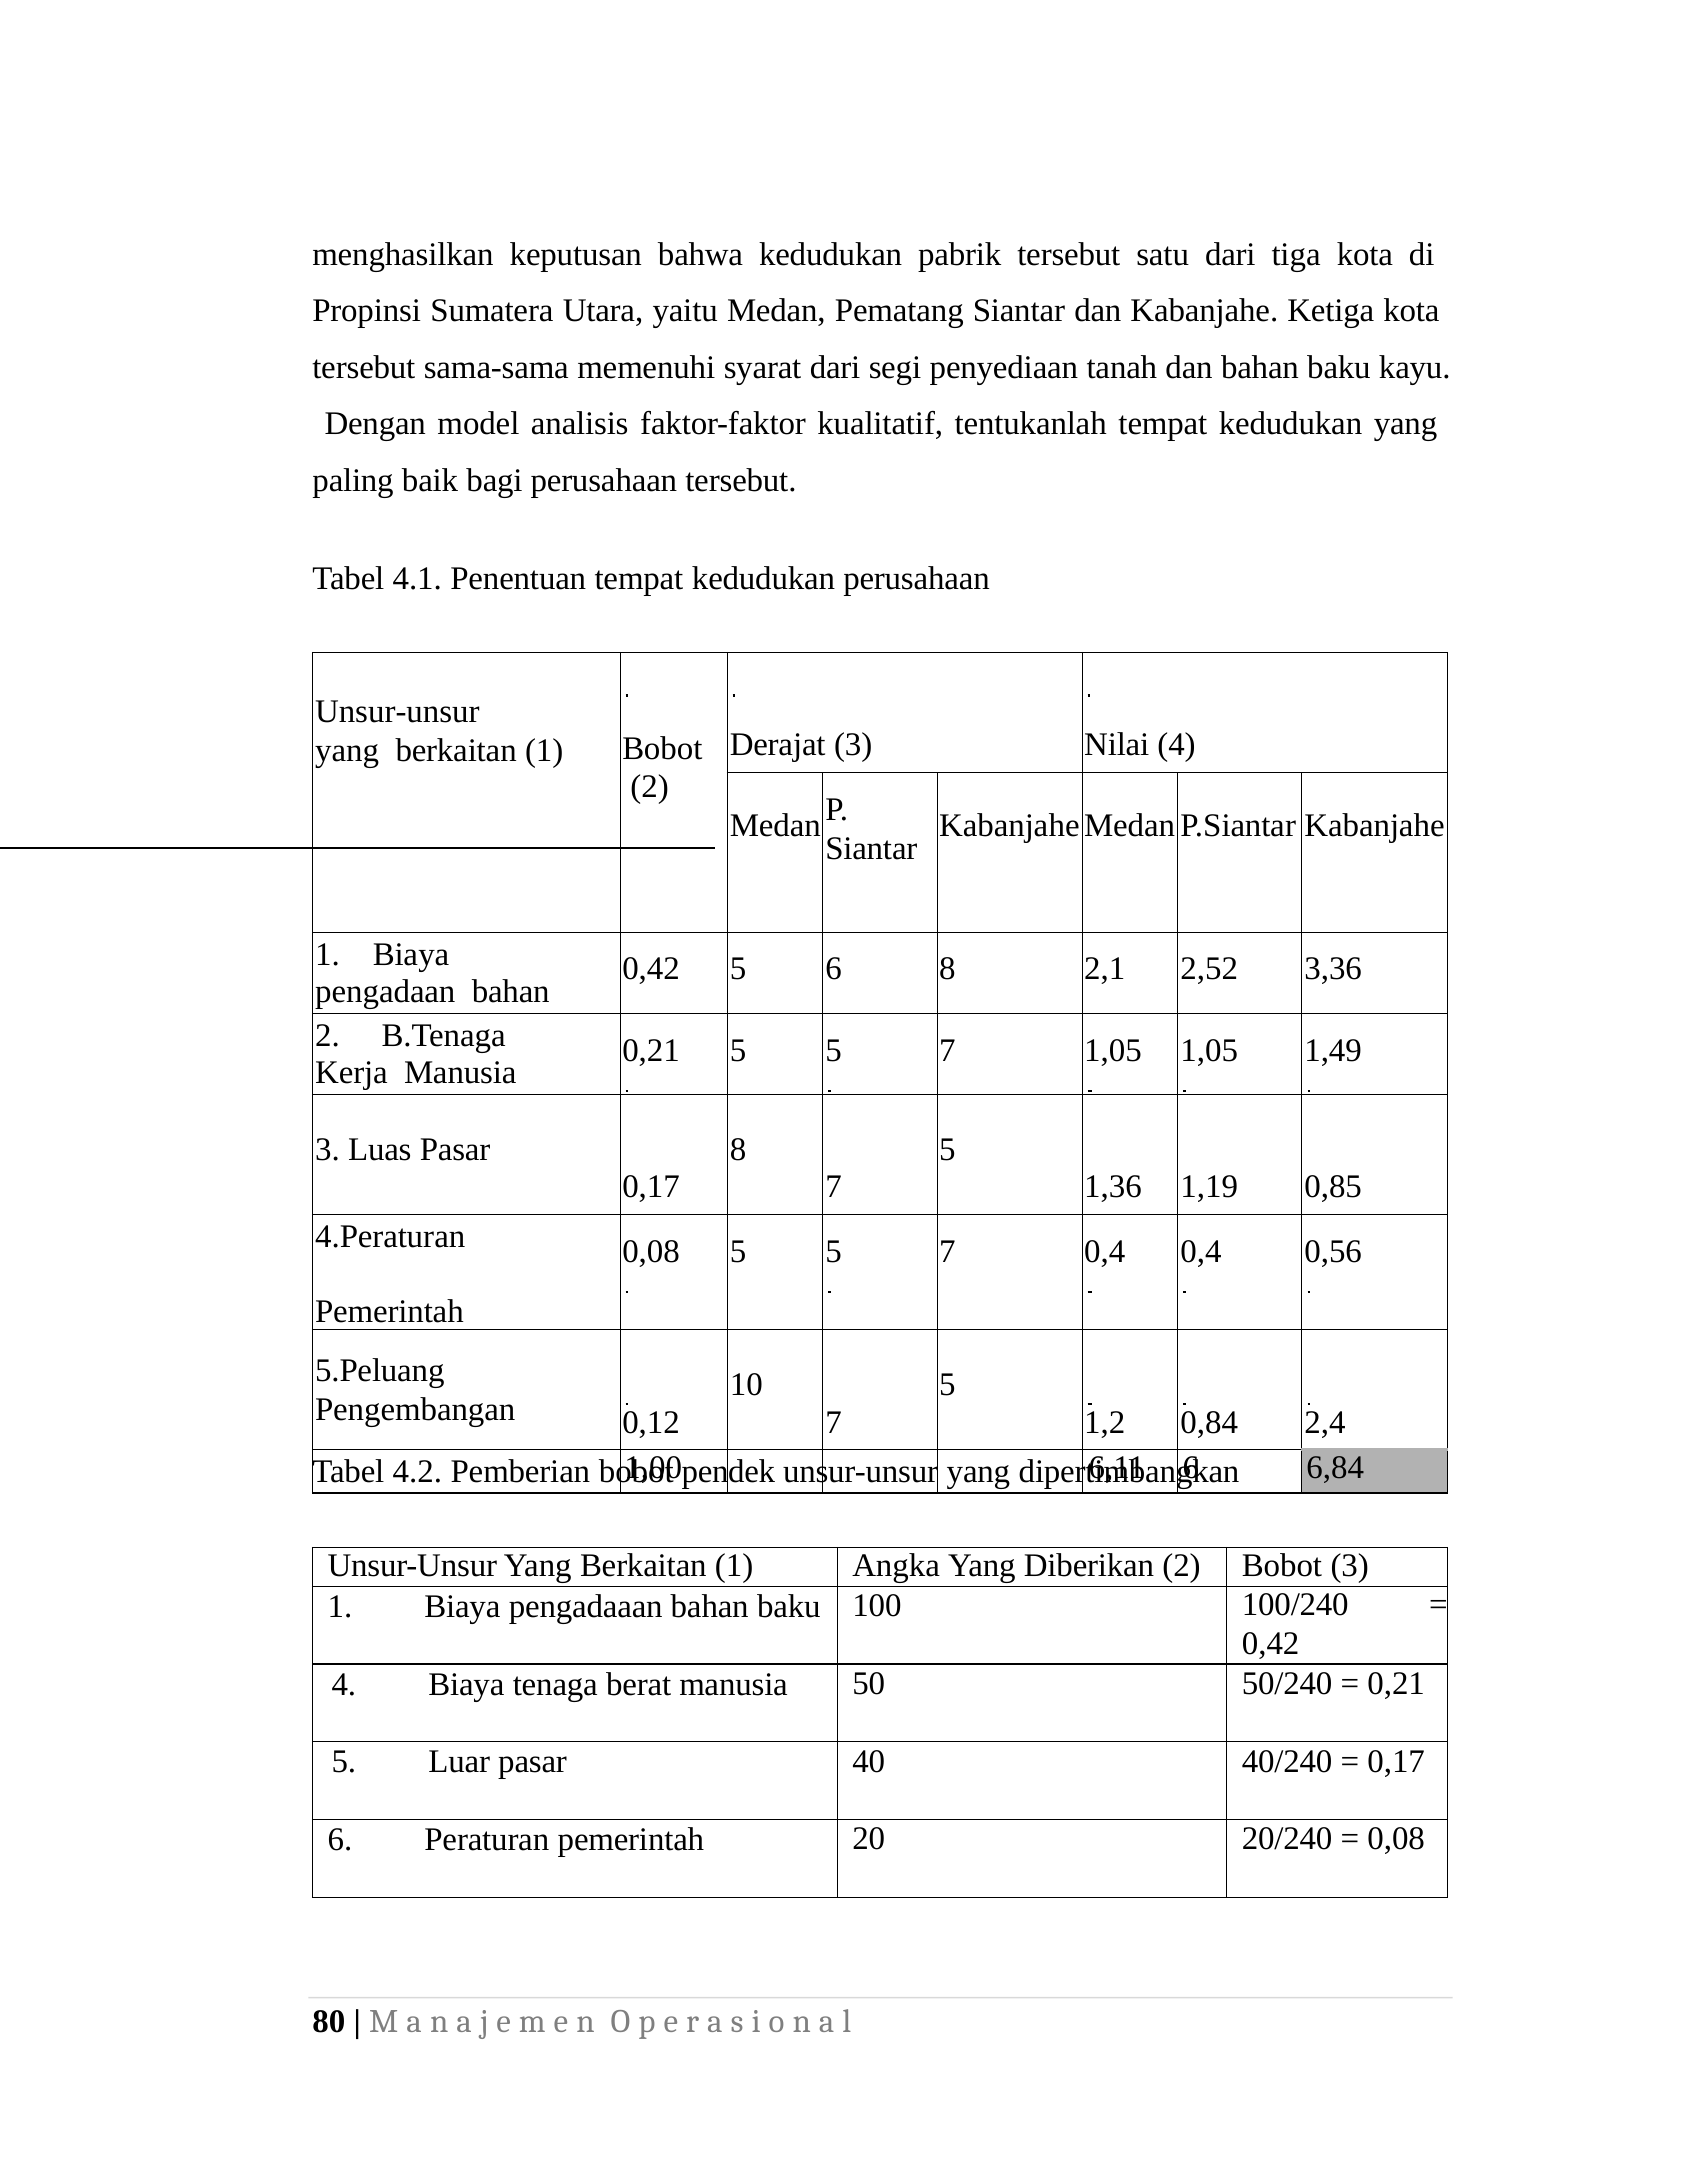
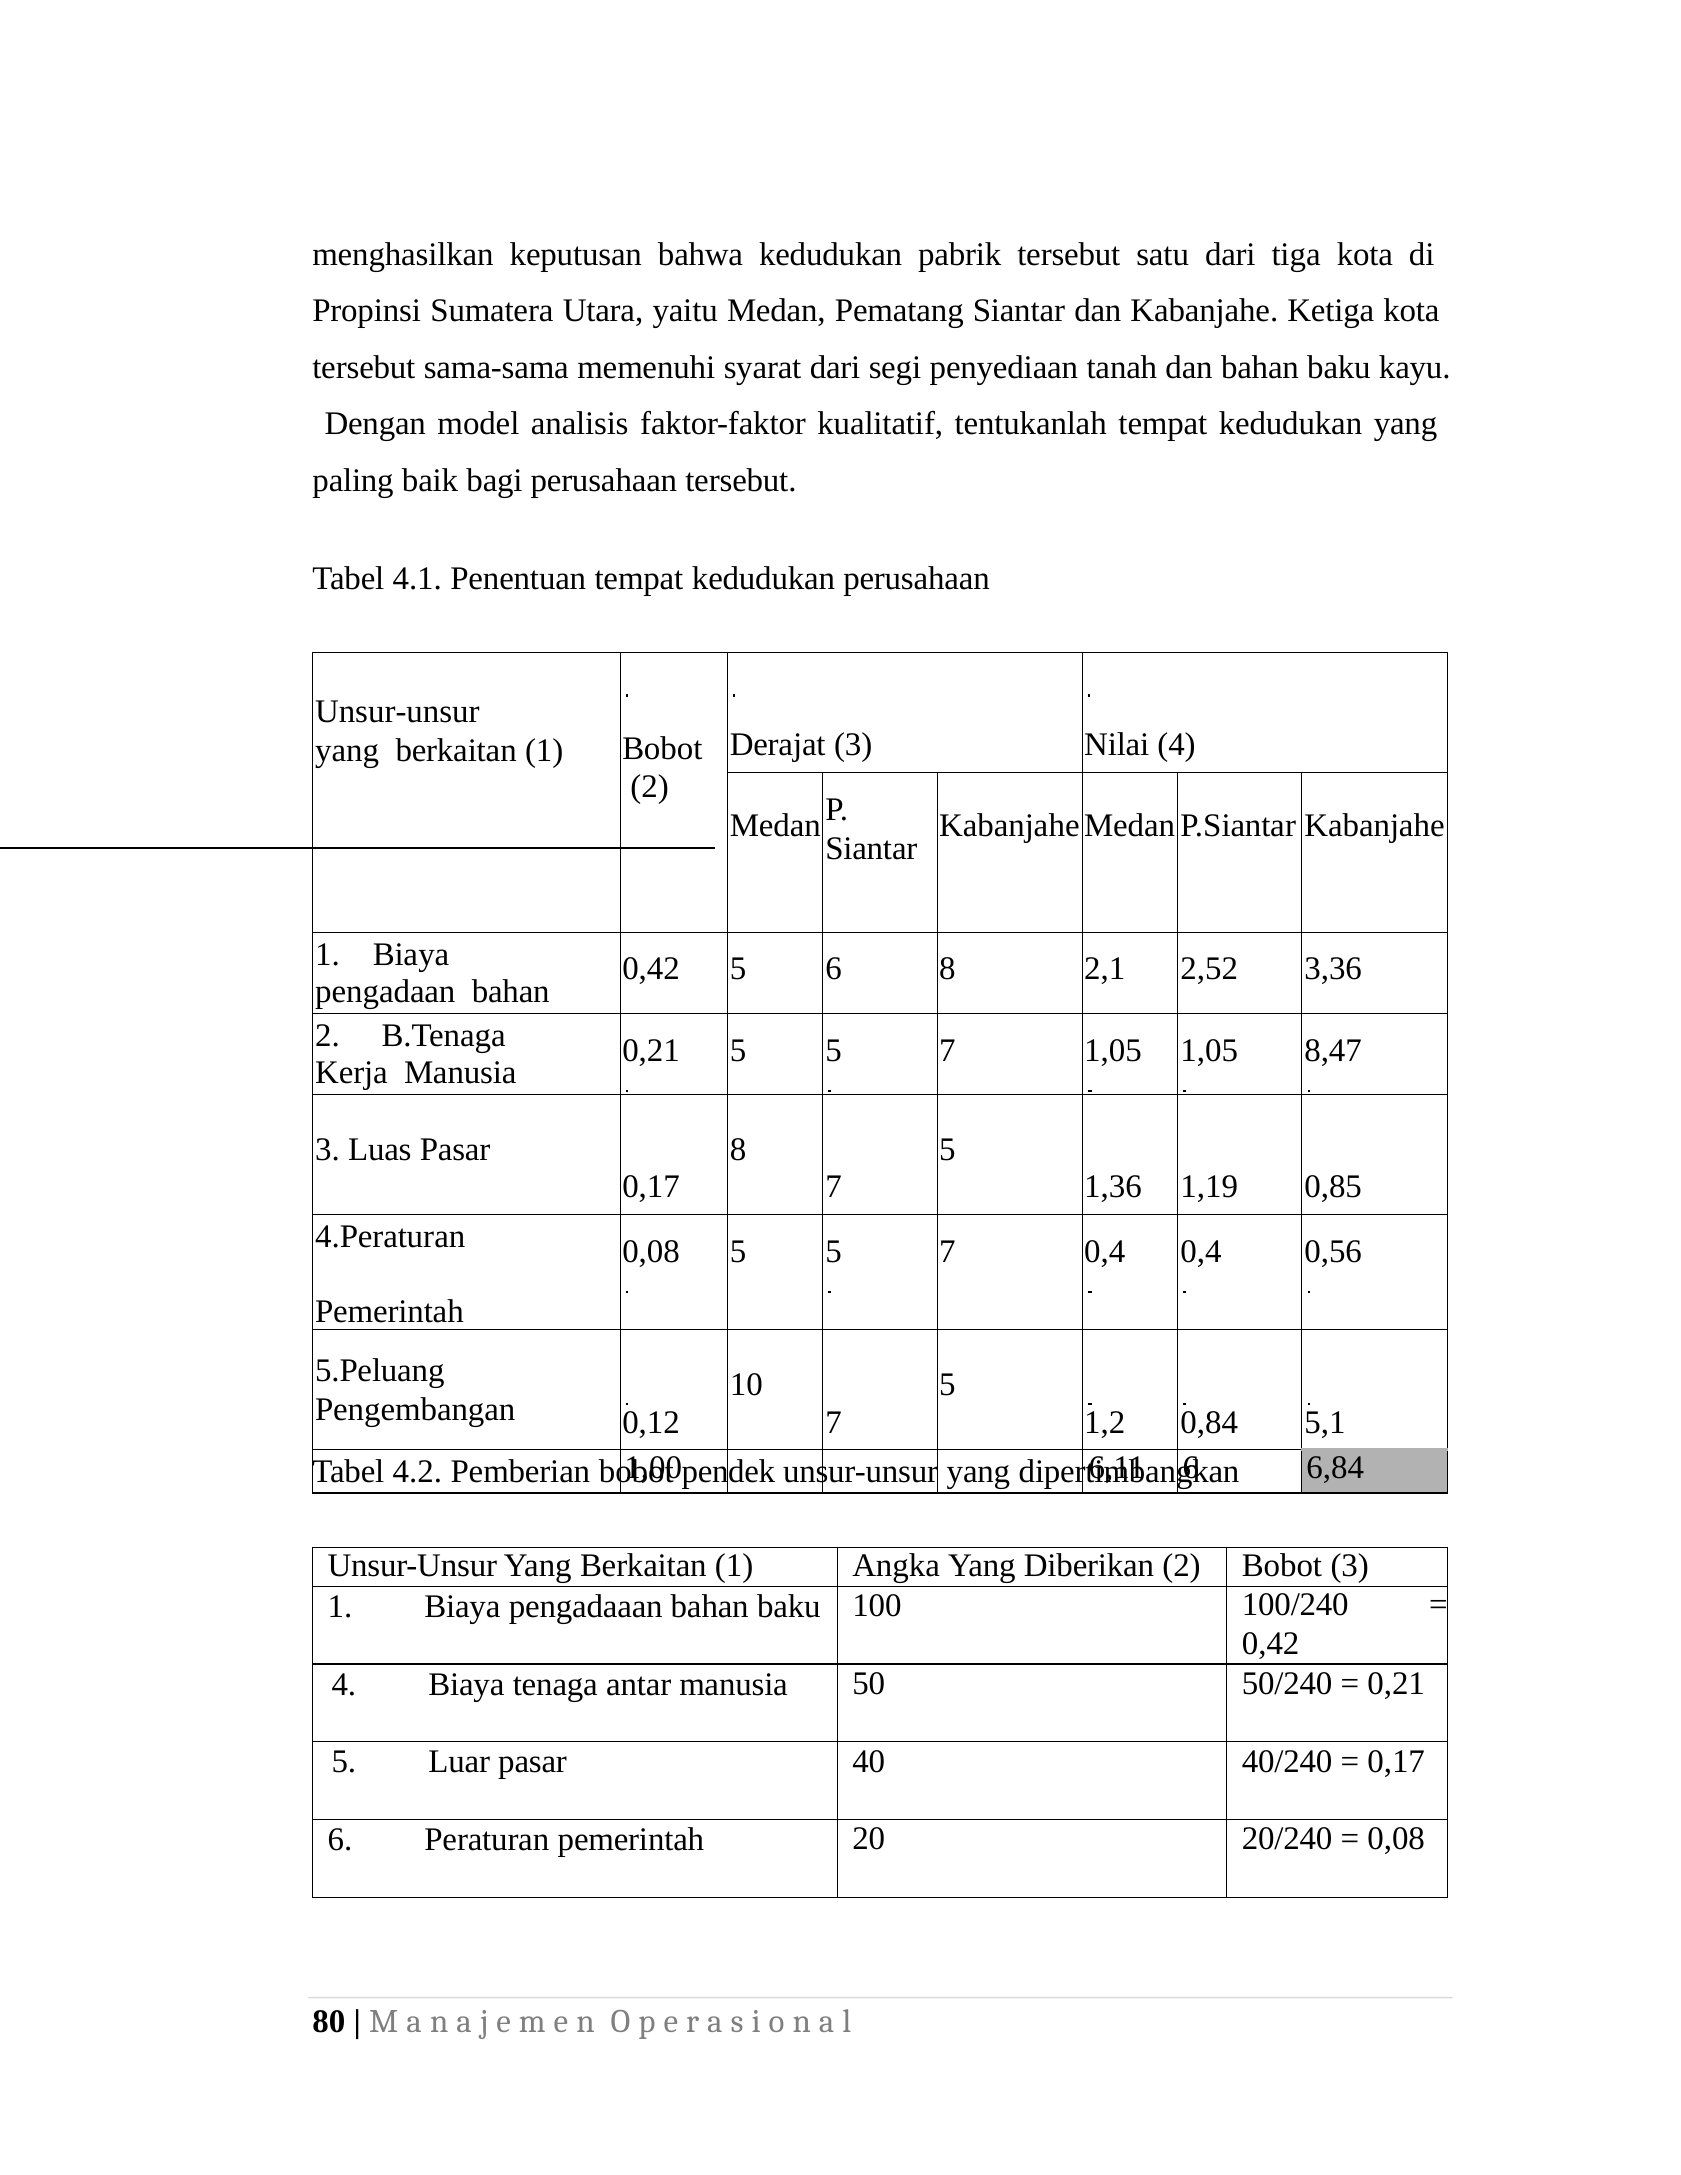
1,49: 1,49 -> 8,47 (1333, 1051)
2,4: 2,4 -> 5,1 (1325, 1422)
berat: berat -> antar (639, 1684)
